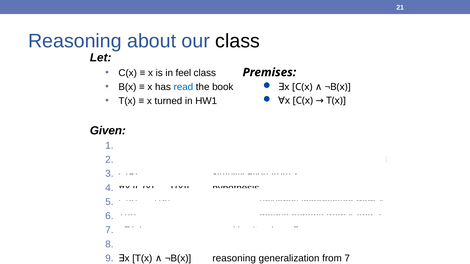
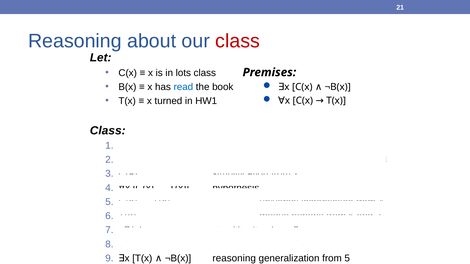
class colour: black -> red (238, 41)
feel: feel -> lots (183, 73)
Given: Given -> Class (108, 131)
generalization from 7: 7 -> 5 (347, 259)
